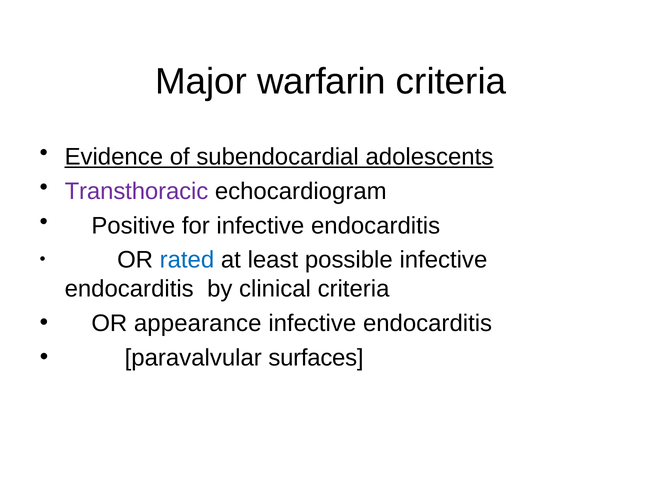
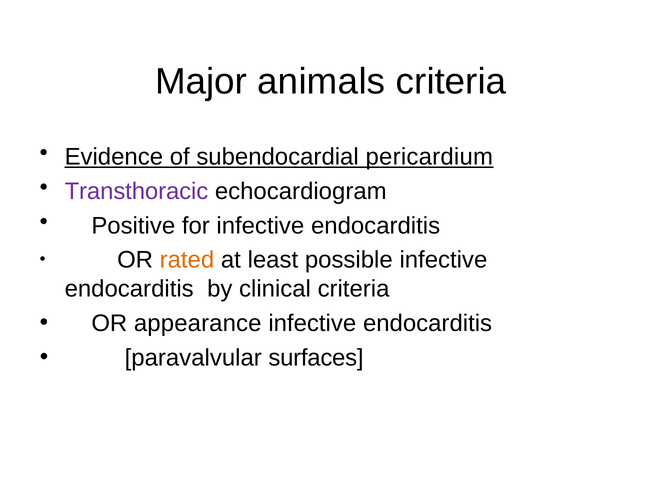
warfarin: warfarin -> animals (321, 82)
adolescents: adolescents -> pericardium (429, 157)
rated colour: blue -> orange (187, 260)
